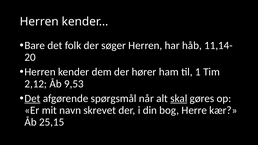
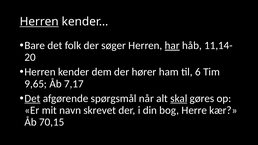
Herren underline: none -> present (39, 22)
har underline: none -> present (172, 45)
1: 1 -> 6 (198, 72)
2,12: 2,12 -> 9,65 (36, 84)
9,53: 9,53 -> 7,17 (74, 84)
25,15: 25,15 -> 70,15 (52, 122)
